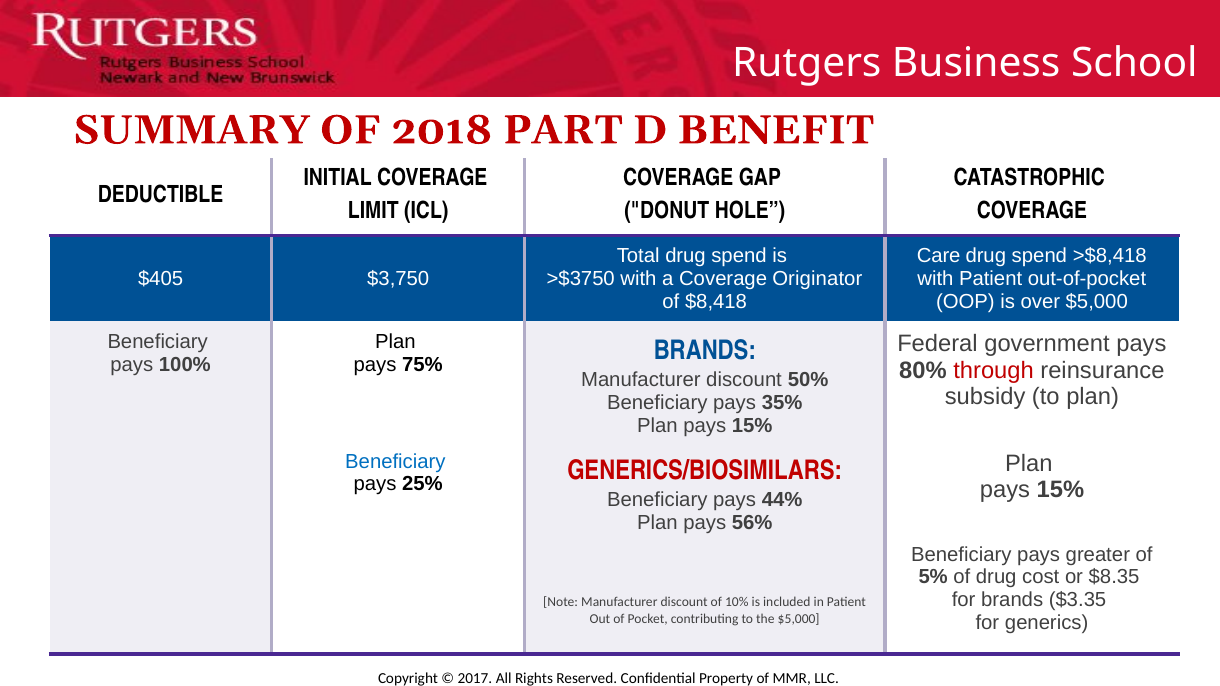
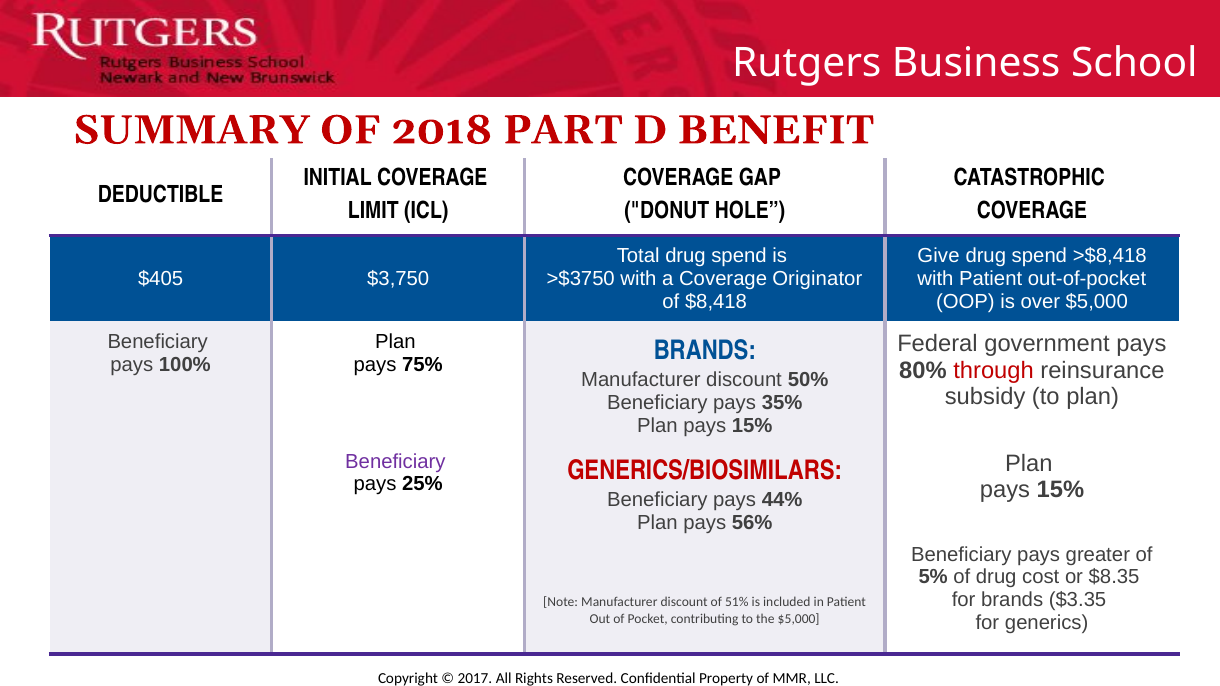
Care: Care -> Give (938, 256)
Beneficiary colour: blue -> purple (395, 462)
10%: 10% -> 51% (737, 603)
